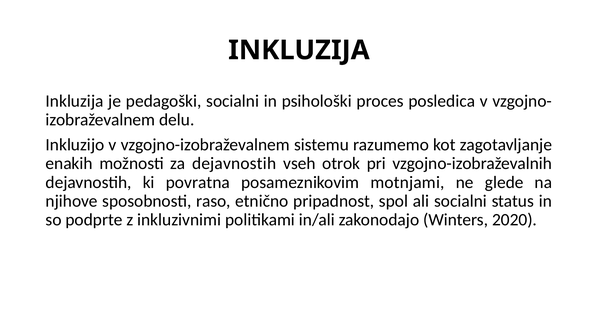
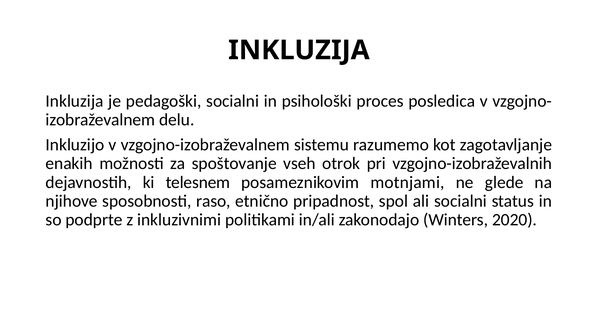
za dejavnostih: dejavnostih -> spoštovanje (234, 164)
povratna: povratna -> telesnem (198, 183)
